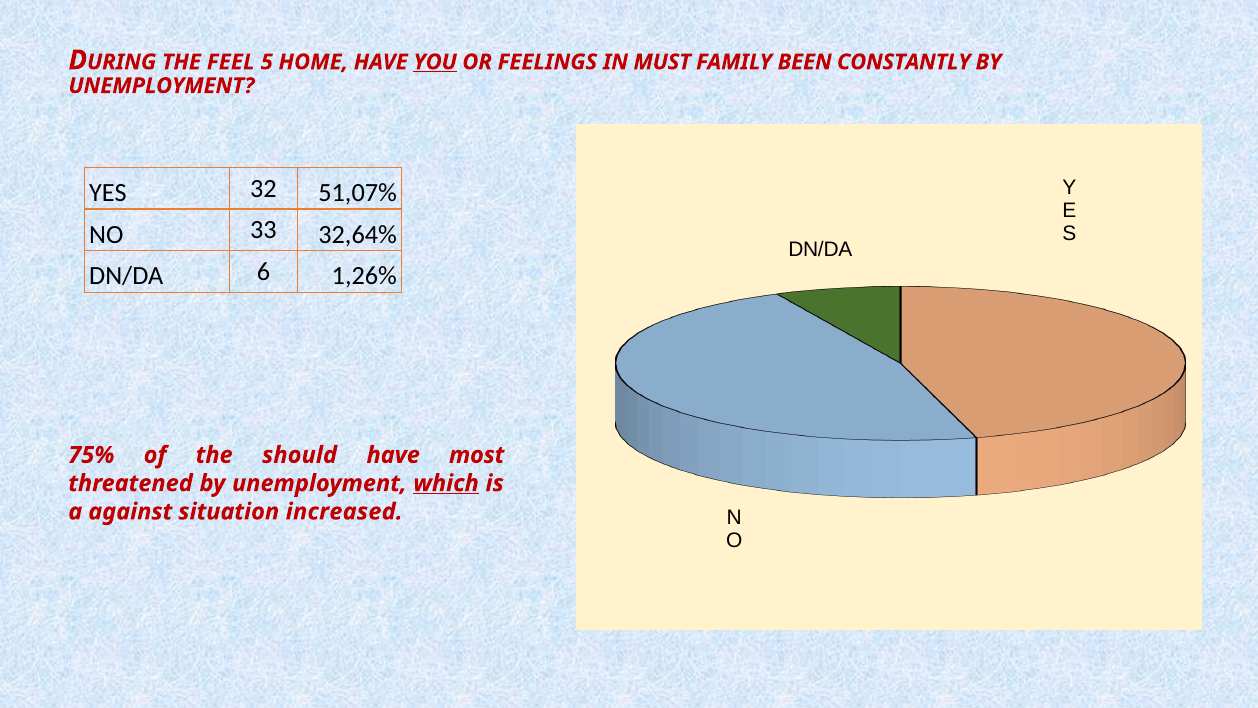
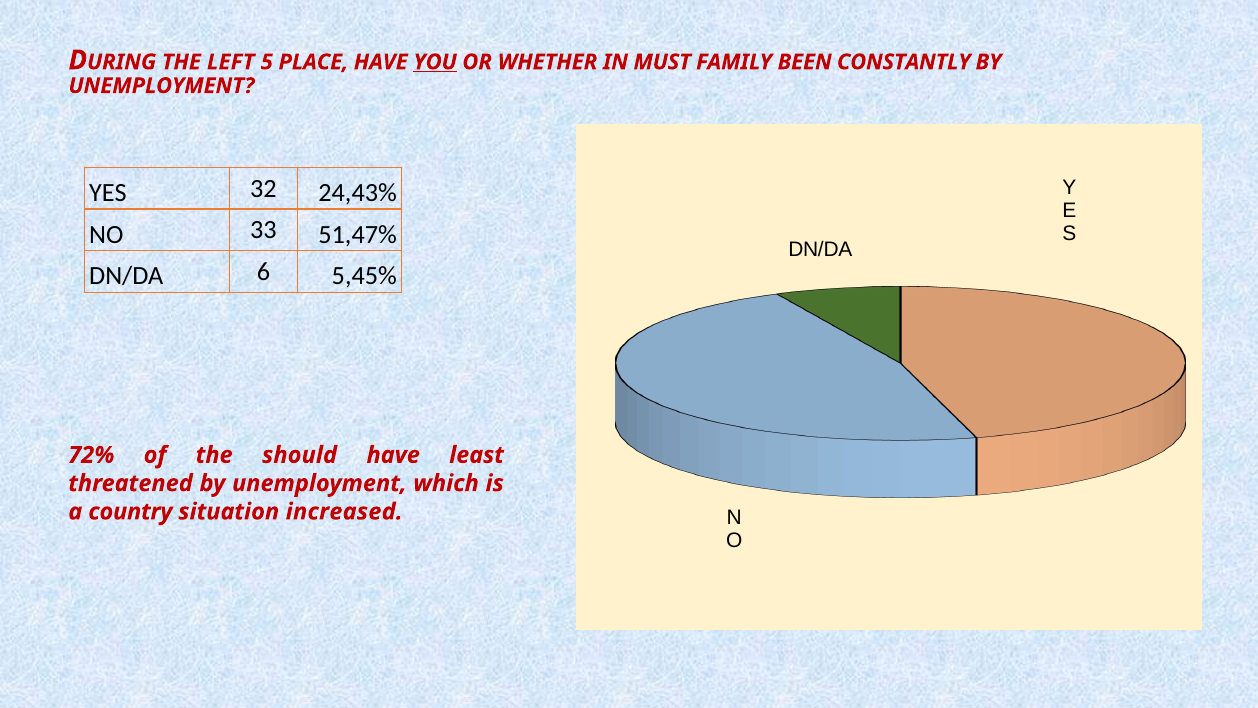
FEEL: FEEL -> LEFT (231, 62)
HOME: HOME -> PLACE (313, 62)
FEELINGS: FEELINGS -> WHETHER (547, 62)
51,07%: 51,07% -> 24,43% (358, 193)
32,64%: 32,64% -> 51,47% (358, 235)
1,26%: 1,26% -> 5,45% (364, 276)
75%: 75% -> 72% (91, 455)
most: most -> least (477, 455)
which underline: present -> none (446, 483)
against: against -> country (130, 511)
